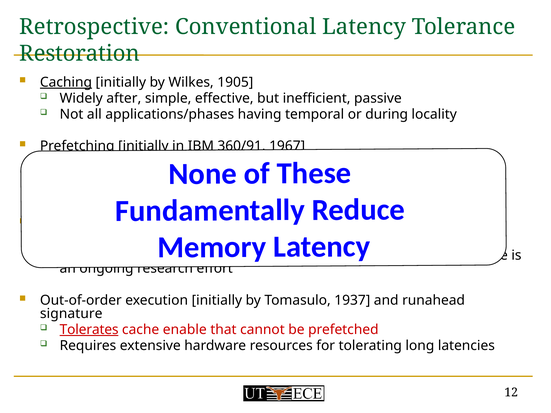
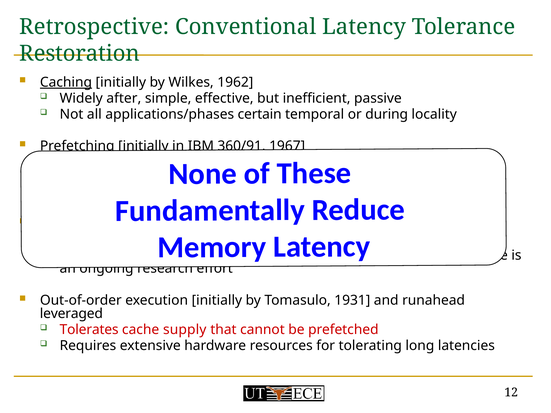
1905: 1905 -> 1962 (235, 82)
having: having -> certain (260, 114)
1937: 1937 -> 1931 (352, 301)
signature: signature -> leveraged (71, 314)
Tolerates underline: present -> none (89, 330)
enable: enable -> supply (185, 330)
